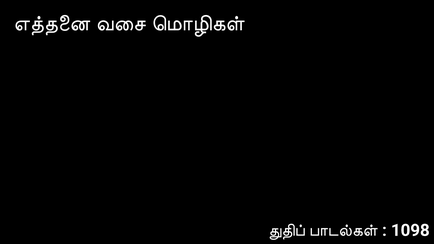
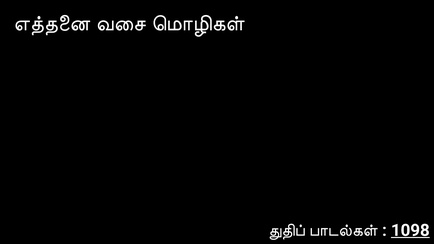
1098 underline: none -> present (410, 230)
